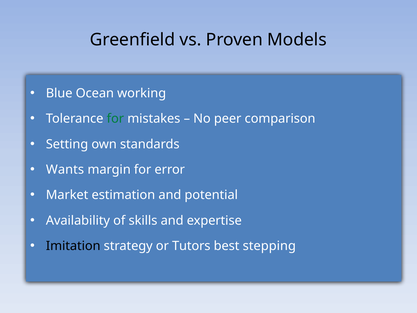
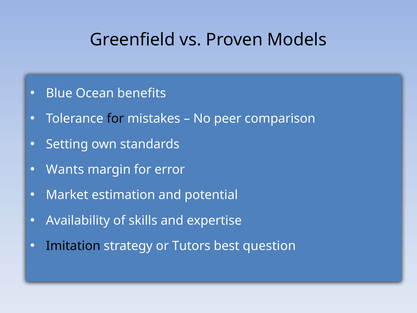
working: working -> benefits (142, 93)
for colour: green -> black (115, 119)
stepping: stepping -> question (269, 246)
